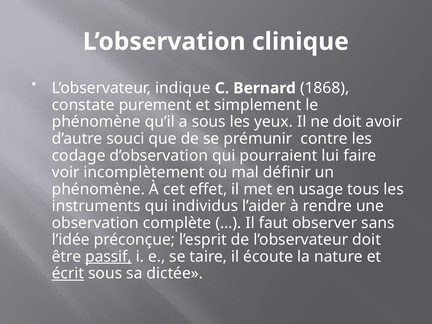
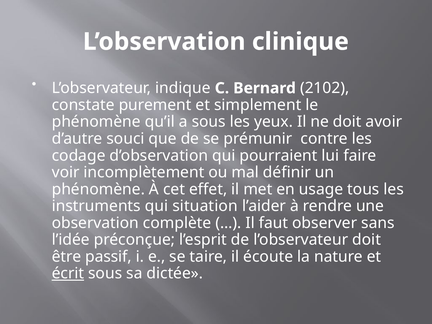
1868: 1868 -> 2102 (325, 88)
individus: individus -> situation (205, 206)
passif underline: present -> none (108, 257)
